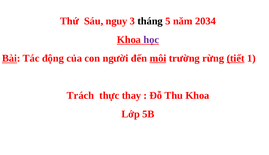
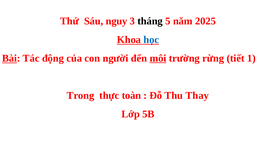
2034: 2034 -> 2025 (206, 21)
học colour: purple -> blue (151, 40)
tiết underline: present -> none (236, 58)
Trách: Trách -> Trong (80, 96)
thay: thay -> toàn (131, 96)
Thu Khoa: Khoa -> Thay (197, 96)
